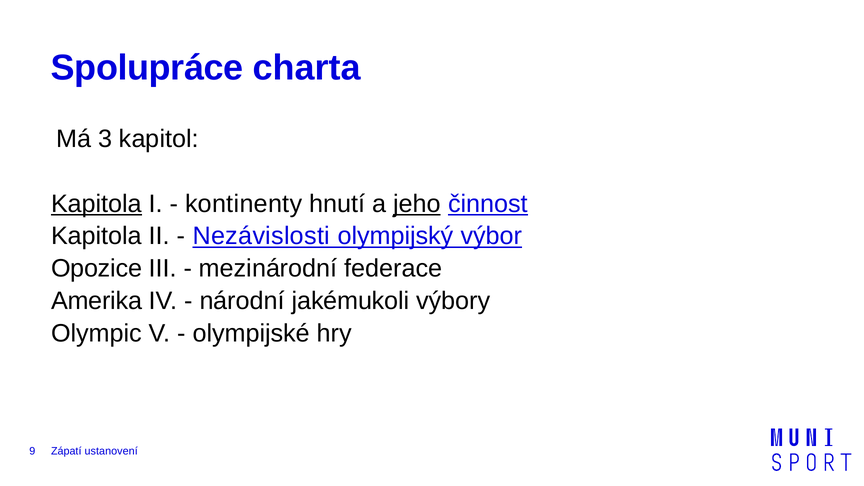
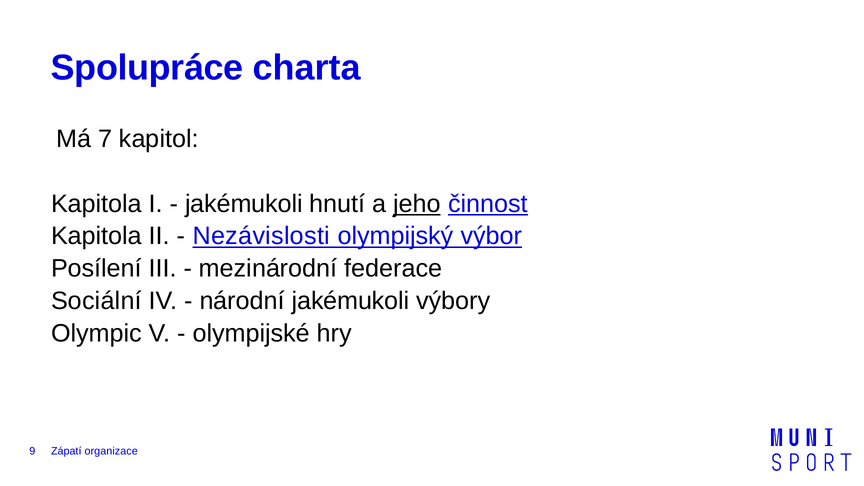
3: 3 -> 7 (105, 139)
Kapitola underline: present -> none (96, 204)
kontinenty: kontinenty -> jakémukoli (244, 204)
Opozice: Opozice -> Posílení (96, 269)
Amerika: Amerika -> Sociální (96, 301)
ustanovení: ustanovení -> organizace (111, 451)
